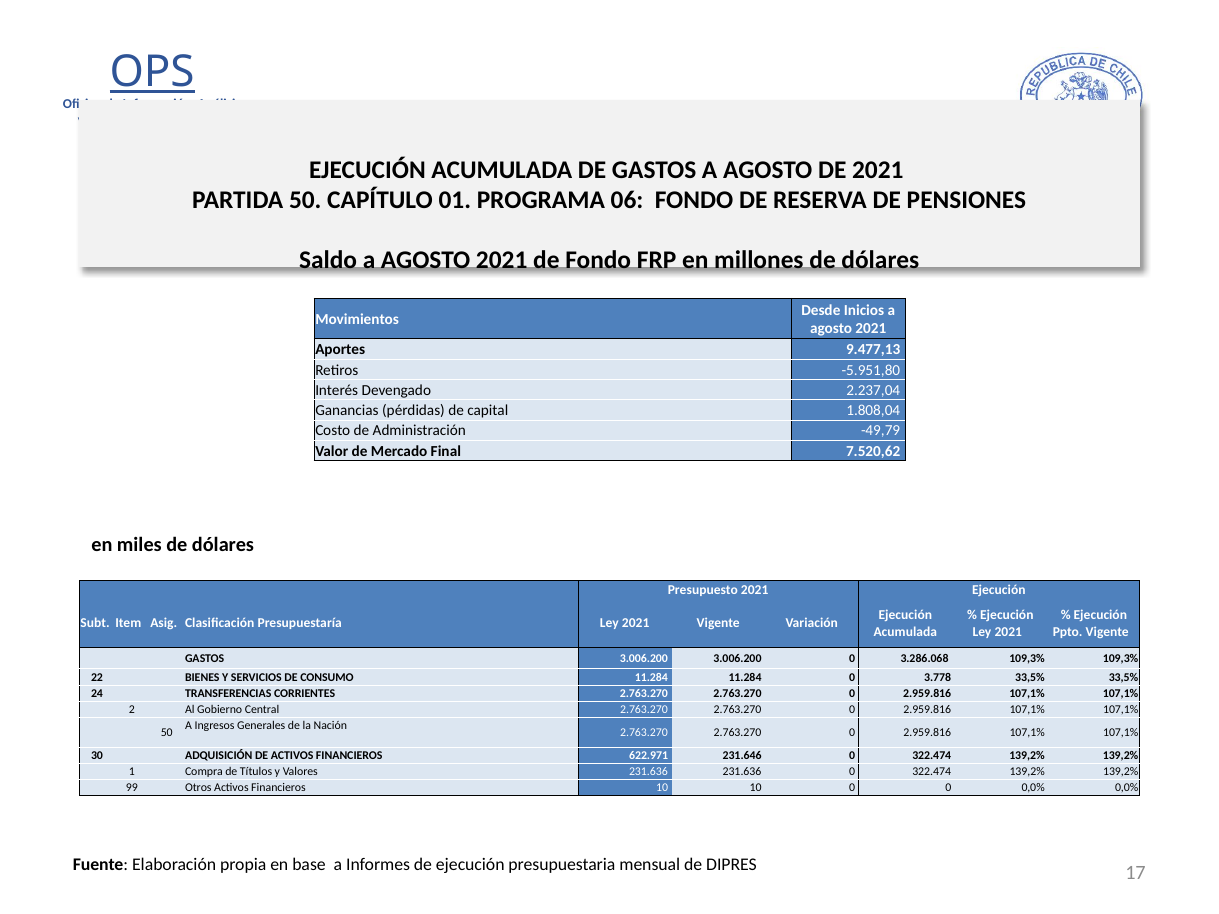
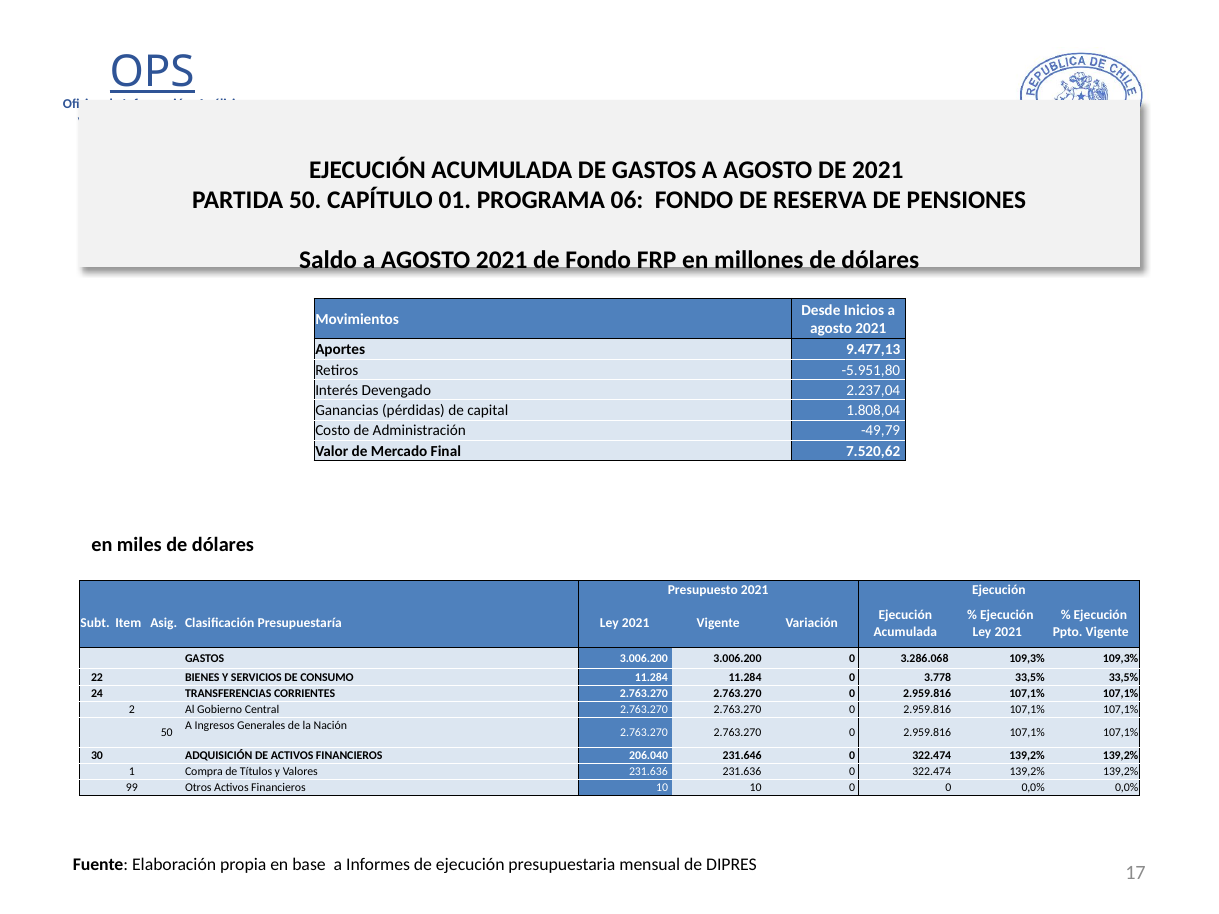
622.971: 622.971 -> 206.040 (649, 756)
